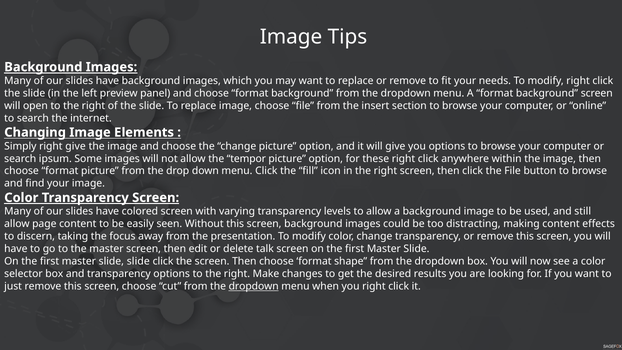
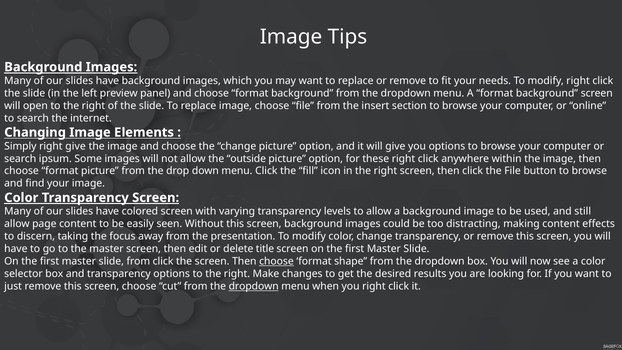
tempor: tempor -> outside (246, 159)
talk: talk -> title (265, 249)
slide slide: slide -> from (138, 261)
choose underline: none -> present (276, 261)
